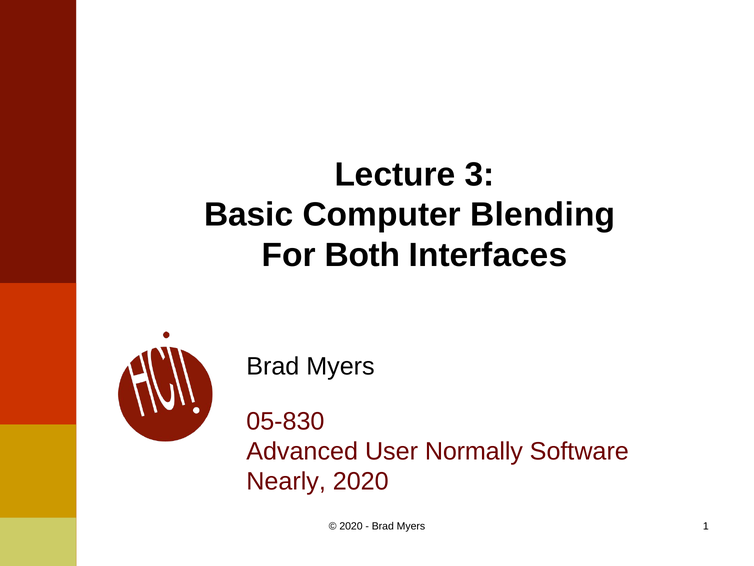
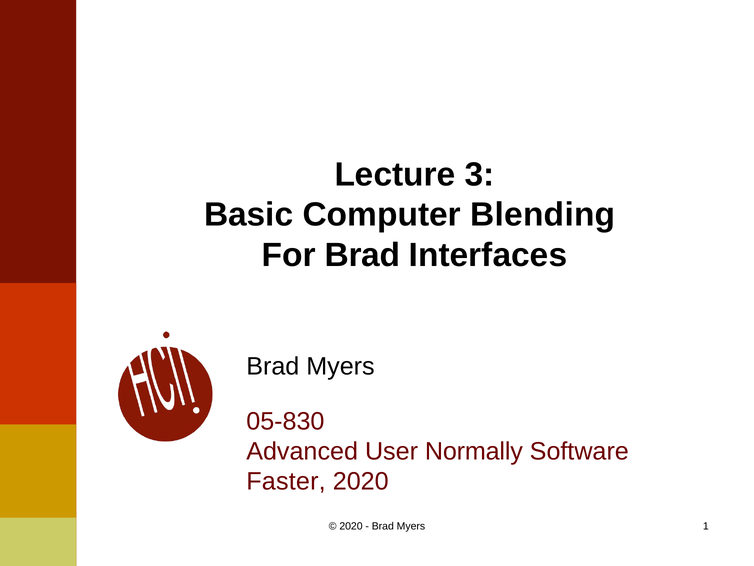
For Both: Both -> Brad (362, 255)
Nearly: Nearly -> Faster (286, 481)
